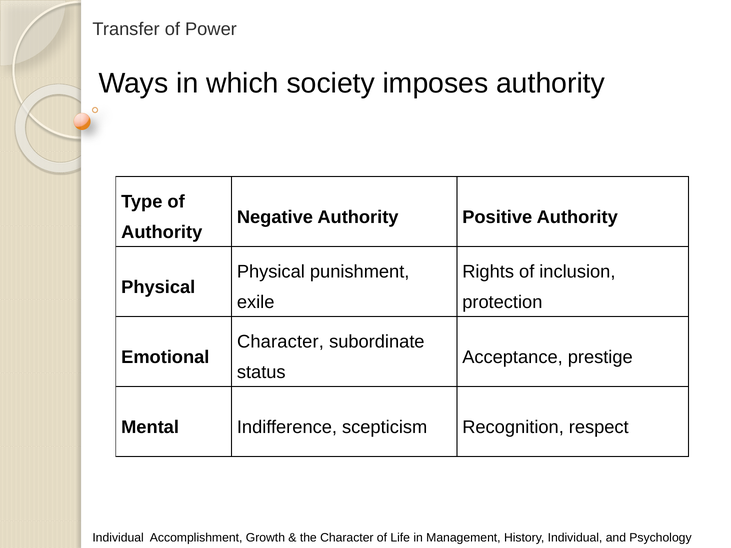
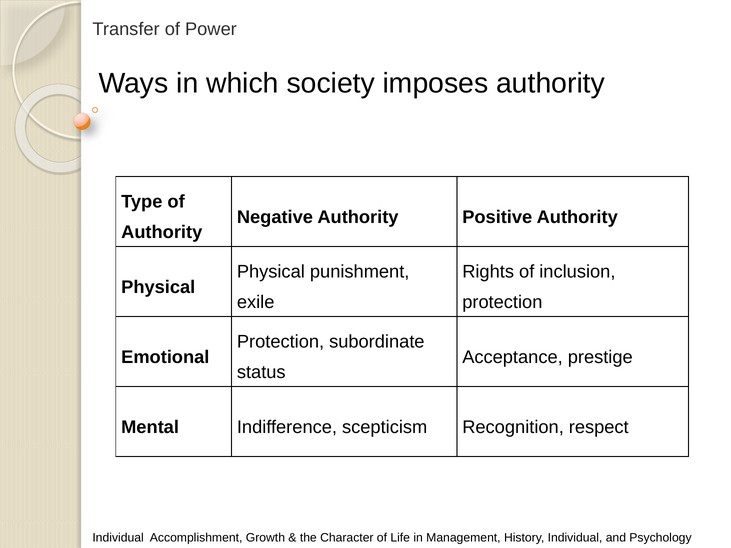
Character: Character -> Protection (281, 342)
